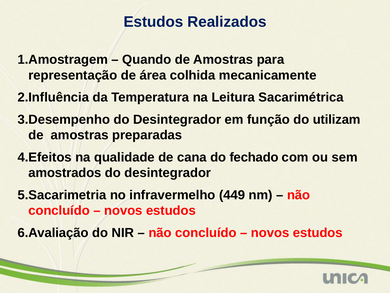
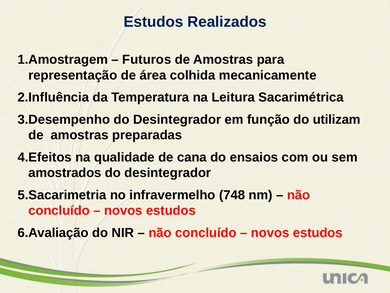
Quando: Quando -> Futuros (147, 59)
fechado: fechado -> ensaios (254, 157)
449: 449 -> 748 (232, 195)
